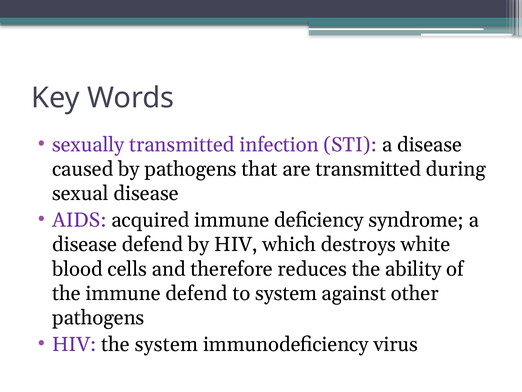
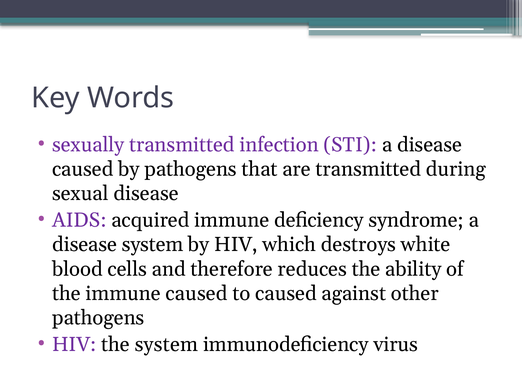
disease defend: defend -> system (153, 244)
immune defend: defend -> caused (197, 293)
to system: system -> caused (286, 293)
